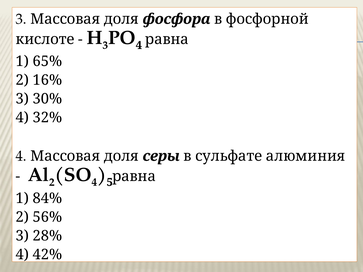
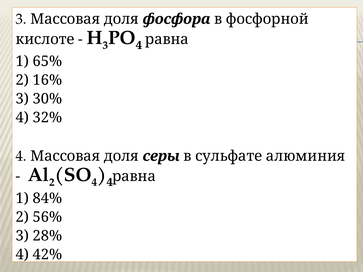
5: 5 -> 4 (110, 182)
